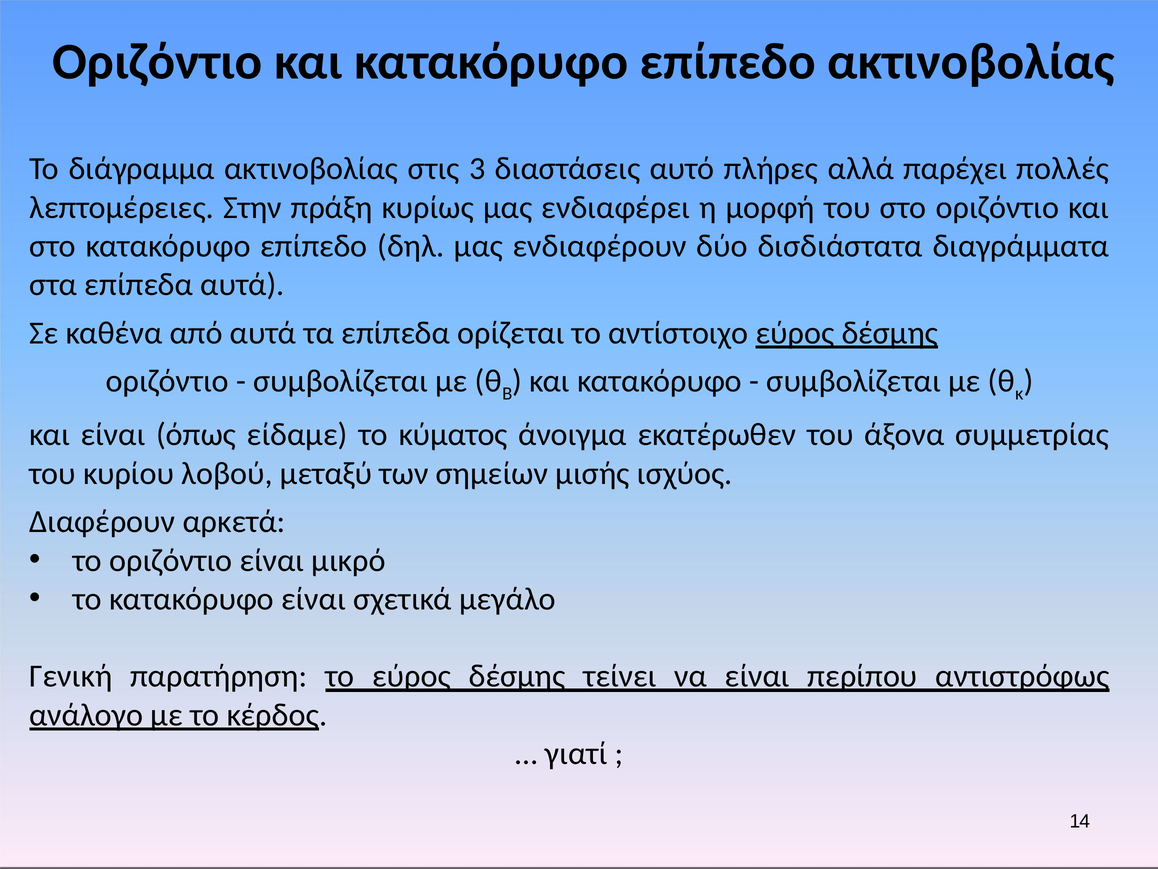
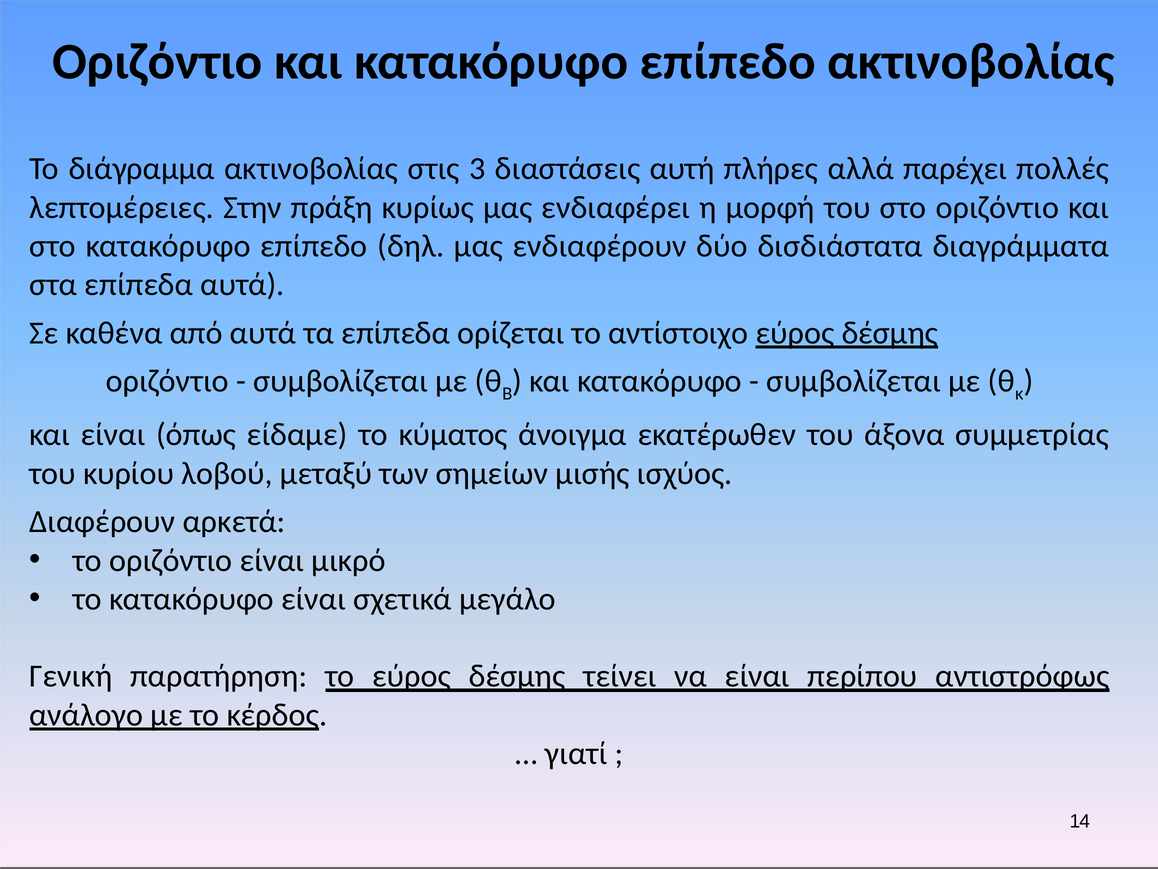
αυτό: αυτό -> αυτή (682, 169)
